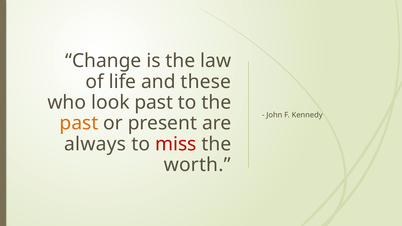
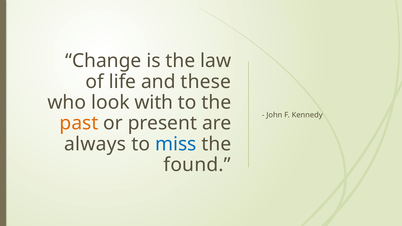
look past: past -> with (154, 103)
miss colour: red -> blue (176, 144)
worth: worth -> found (197, 165)
